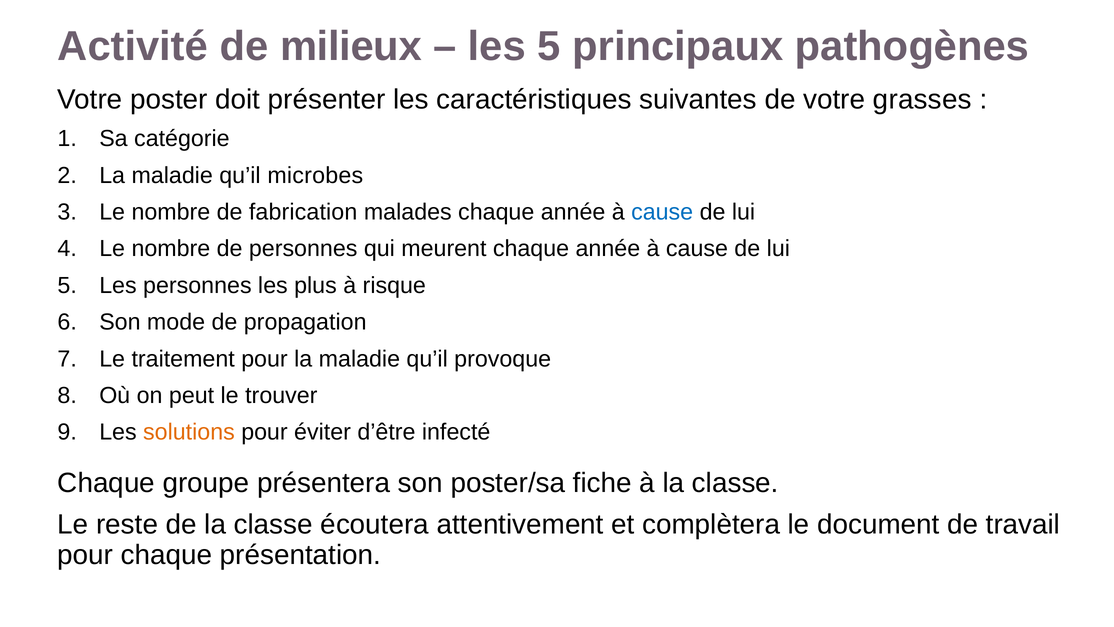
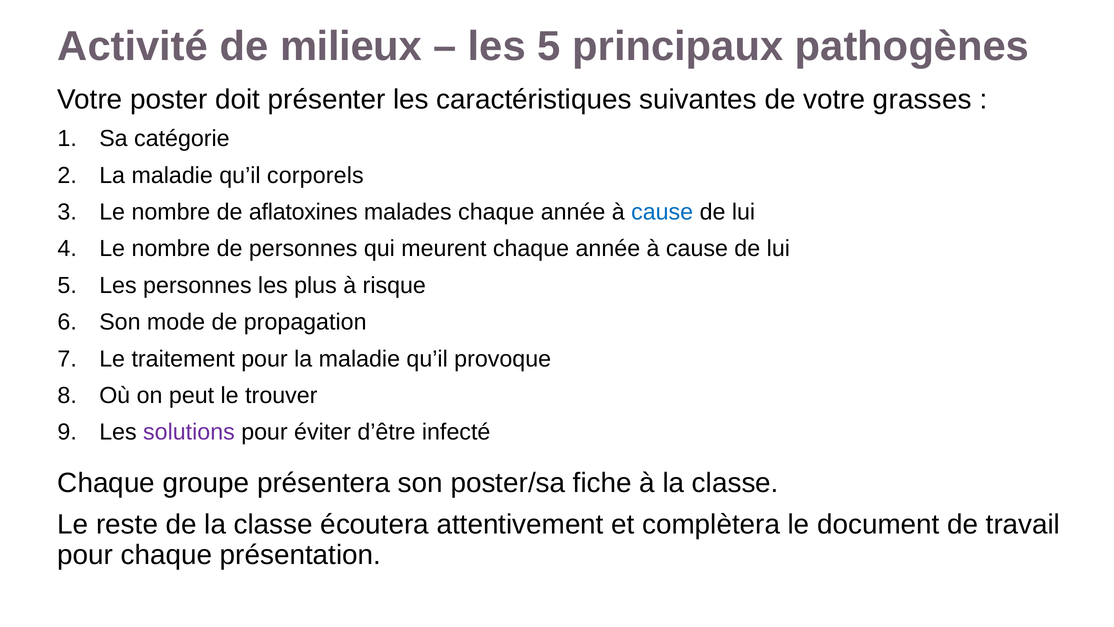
microbes: microbes -> corporels (315, 175)
fabrication: fabrication -> aflatoxines (303, 212)
solutions colour: orange -> purple (189, 432)
